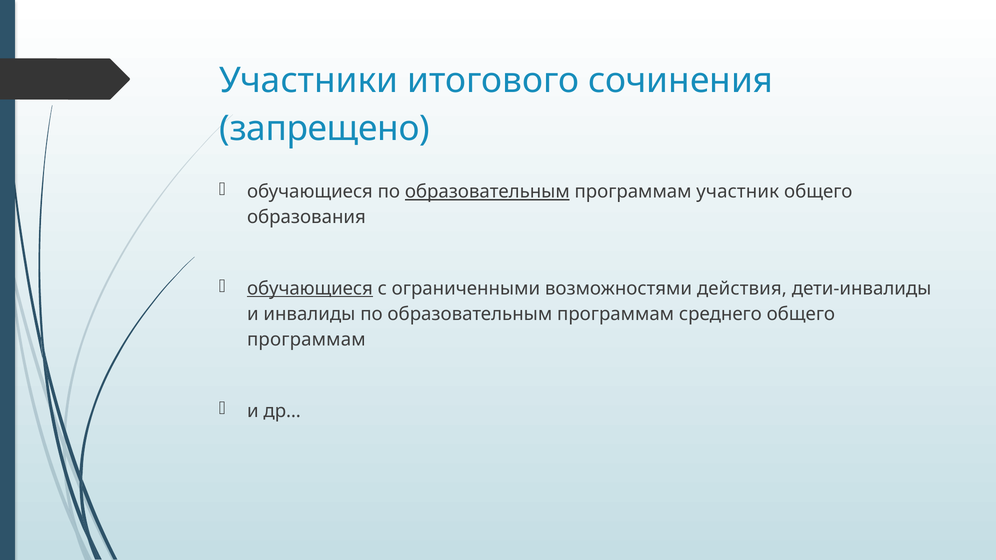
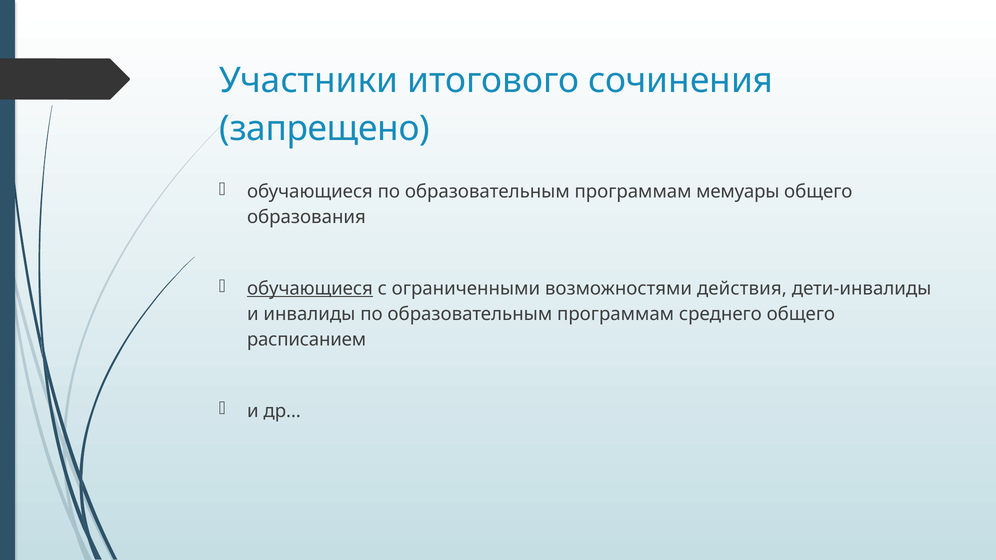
образовательным underline: present -> none (487, 192)
участник: участник -> мемуары (738, 192)
программам: программам -> расписанием (307, 340)
